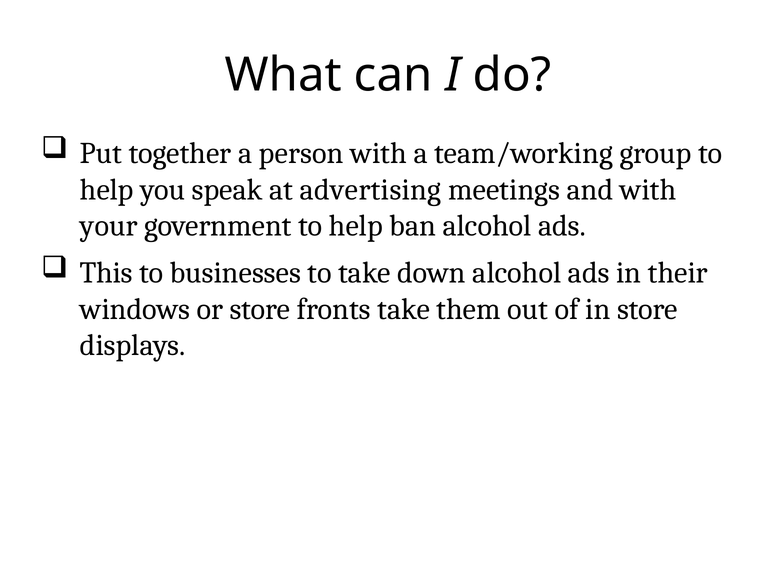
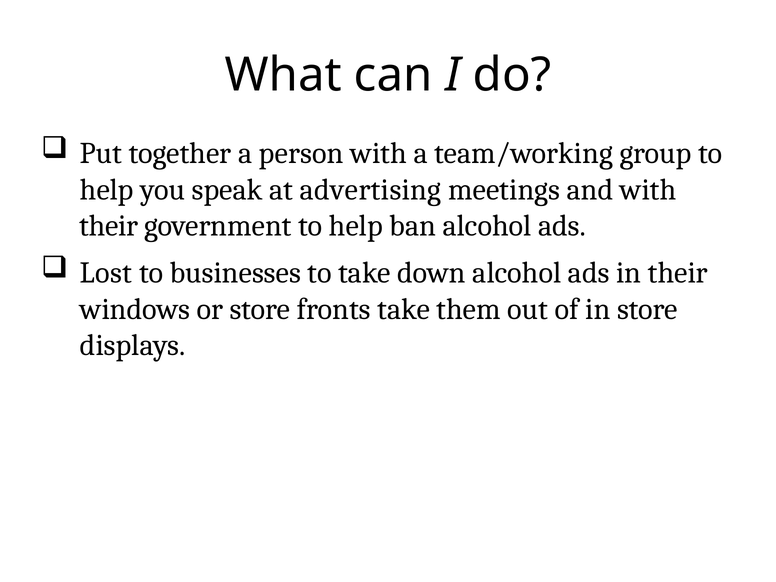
your: your -> their (109, 226)
This: This -> Lost (106, 273)
